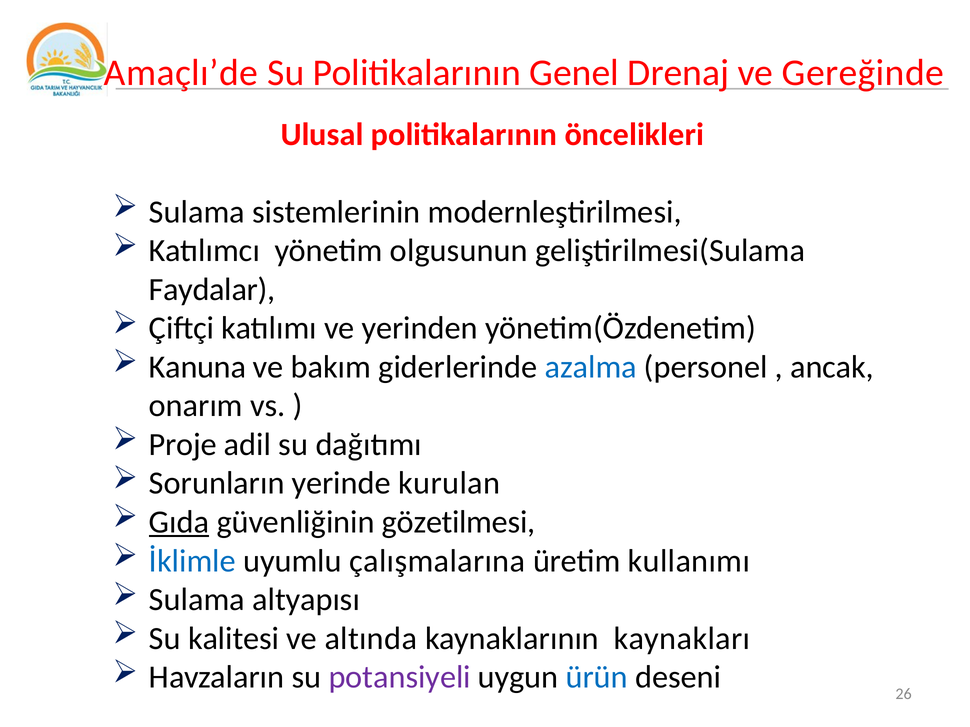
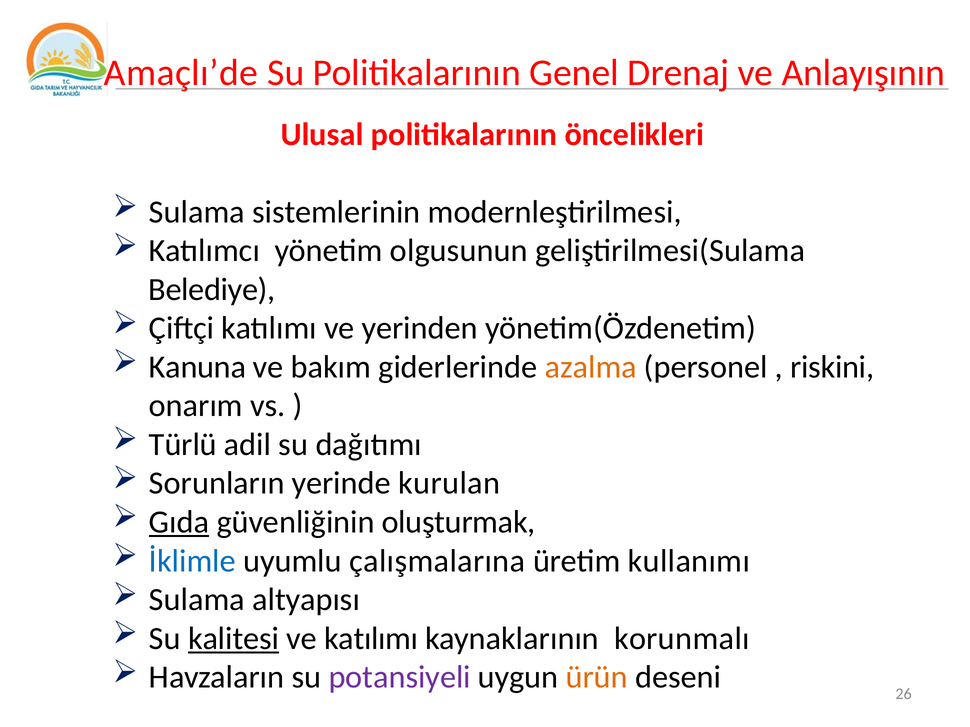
Gereğinde: Gereğinde -> Anlayışının (863, 73)
Faydalar: Faydalar -> Belediye (212, 290)
azalma colour: blue -> orange (591, 367)
ancak: ancak -> riskini (832, 367)
Proje: Proje -> Türlü (183, 445)
gözetilmesi: gözetilmesi -> oluşturmak (459, 522)
kalitesi underline: none -> present (234, 639)
ve altında: altında -> katılımı (371, 639)
kaynakları: kaynakları -> korunmalı (682, 639)
ürün colour: blue -> orange (597, 678)
